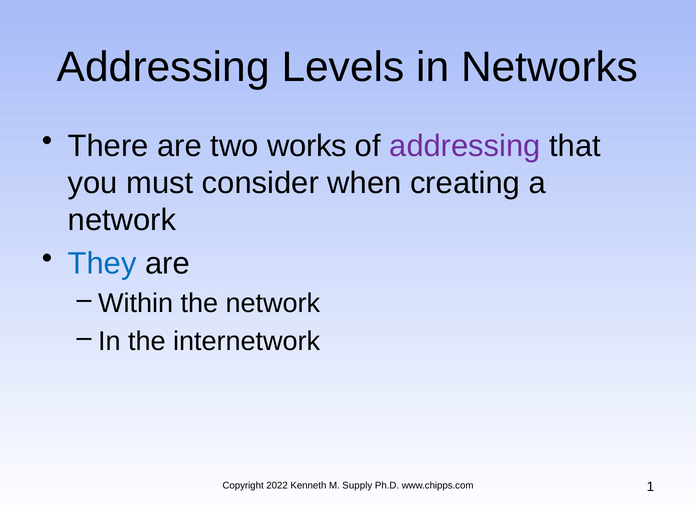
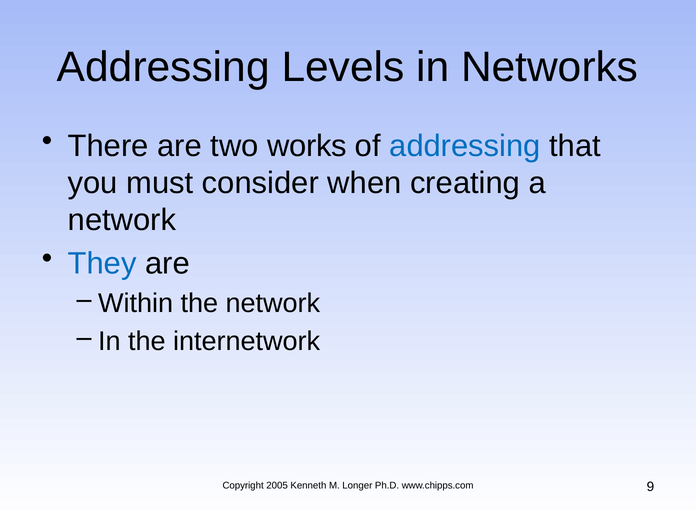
addressing colour: purple -> blue (465, 146)
2022: 2022 -> 2005 (277, 485)
Supply: Supply -> Longer (357, 485)
1: 1 -> 9 (650, 487)
